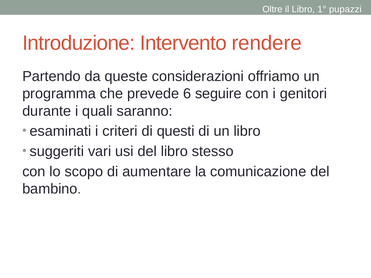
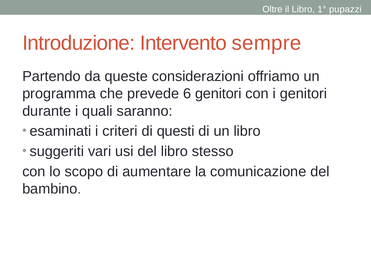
rendere: rendere -> sempre (266, 43)
6 seguire: seguire -> genitori (218, 94)
